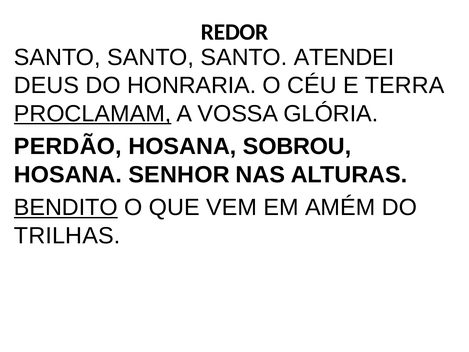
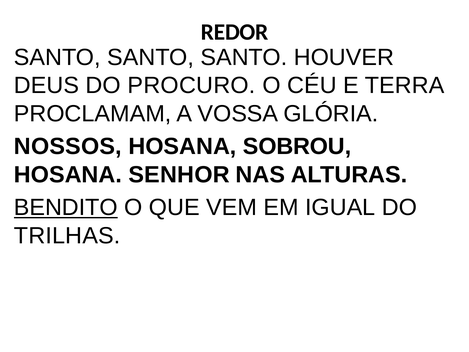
ATENDEI: ATENDEI -> HOUVER (344, 57)
HONRARIA: HONRARIA -> PROCURO (191, 85)
PROCLAMAM underline: present -> none (93, 114)
PERDÃO: PERDÃO -> NOSSOS (68, 146)
AMÉM: AMÉM -> IGUAL (340, 207)
